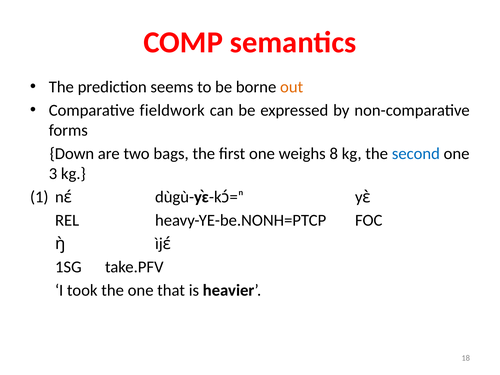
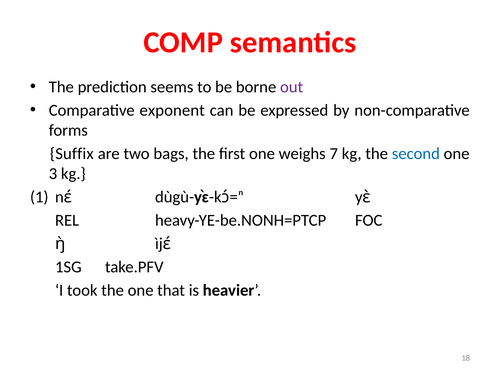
out colour: orange -> purple (292, 87)
fieldwork: fieldwork -> exponent (172, 110)
Down: Down -> Suffix (72, 154)
8: 8 -> 7 (334, 154)
